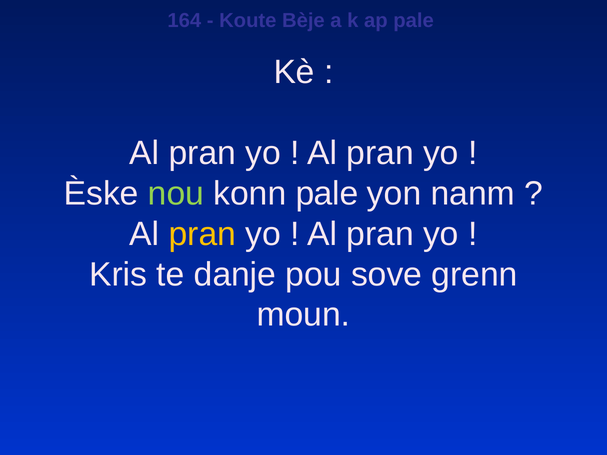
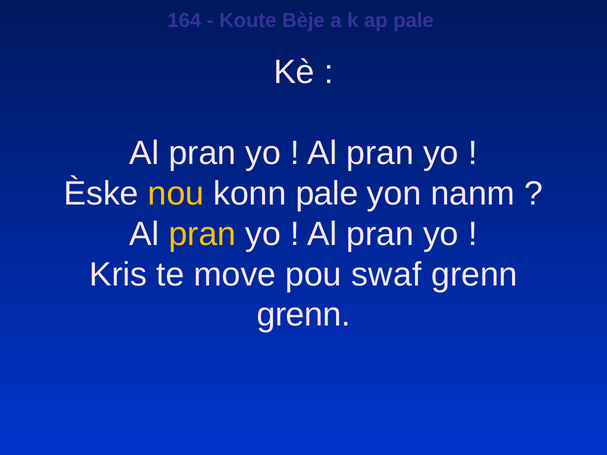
nou colour: light green -> yellow (176, 194)
danje: danje -> move (235, 275)
sove: sove -> swaf (386, 275)
moun: moun -> grenn (304, 315)
